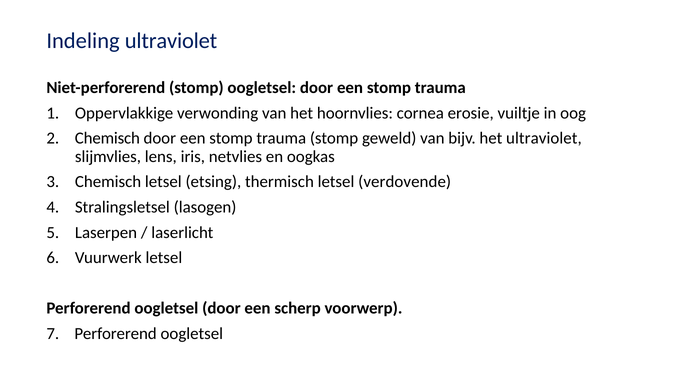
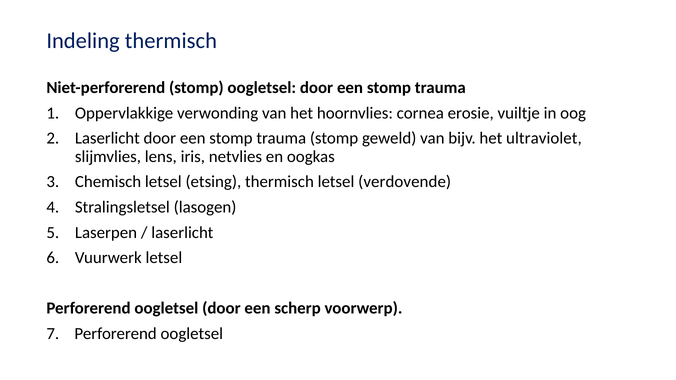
Indeling ultraviolet: ultraviolet -> thermisch (171, 41)
Chemisch: Chemisch -> Laserlicht (107, 138)
